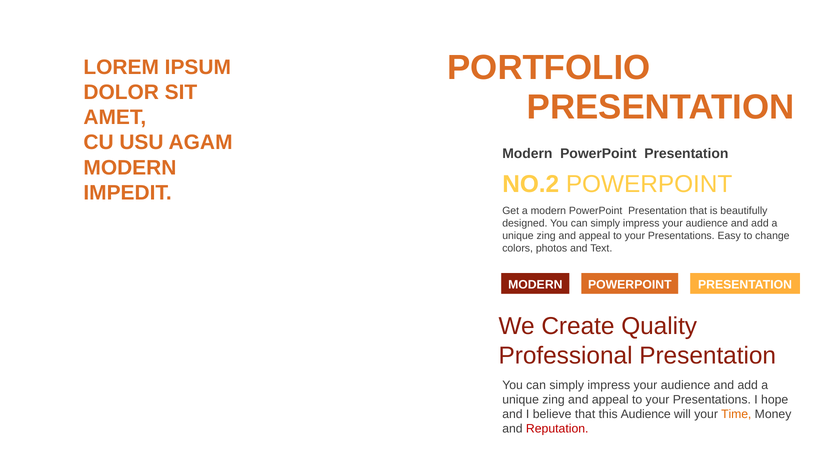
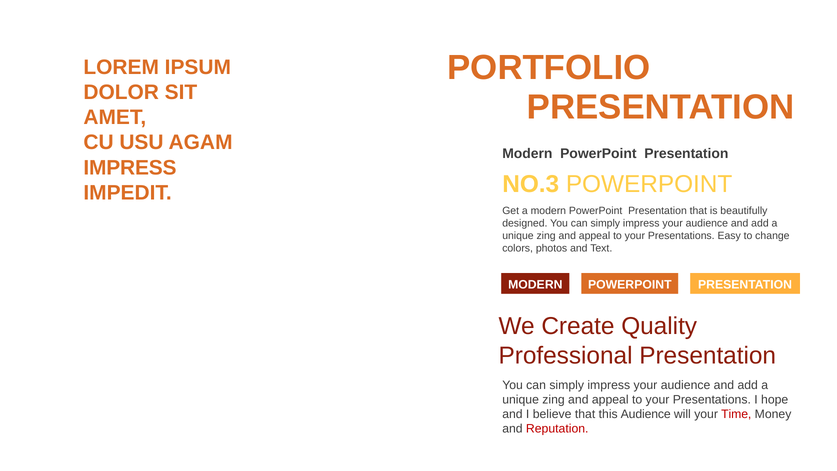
MODERN: MODERN -> IMPRESS (130, 168)
NO.2: NO.2 -> NO.3 (531, 184)
Time colour: orange -> red (736, 414)
